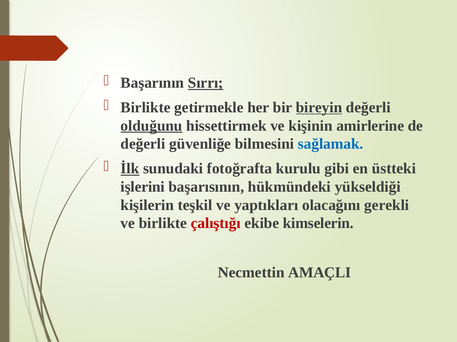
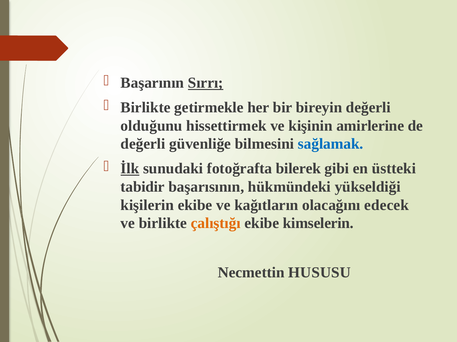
bireyin underline: present -> none (319, 108)
olduğunu underline: present -> none (152, 126)
kurulu: kurulu -> bilerek (298, 169)
işlerini: işlerini -> tabidir (143, 187)
kişilerin teşkil: teşkil -> ekibe (195, 205)
yaptıkları: yaptıkları -> kağıtların (266, 205)
gerekli: gerekli -> edecek (387, 205)
çalıştığı colour: red -> orange (216, 224)
AMAÇLI: AMAÇLI -> HUSUSU (320, 273)
